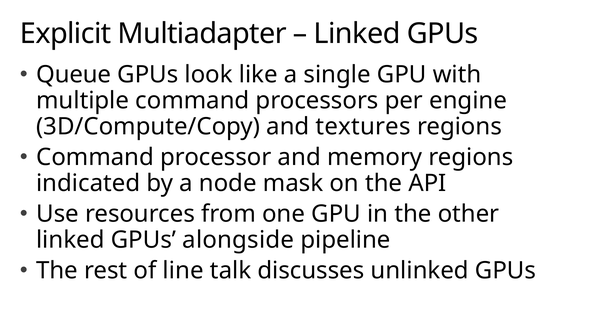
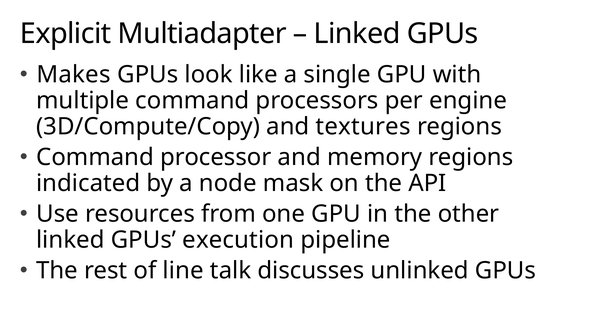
Queue: Queue -> Makes (73, 75)
alongside: alongside -> execution (238, 240)
